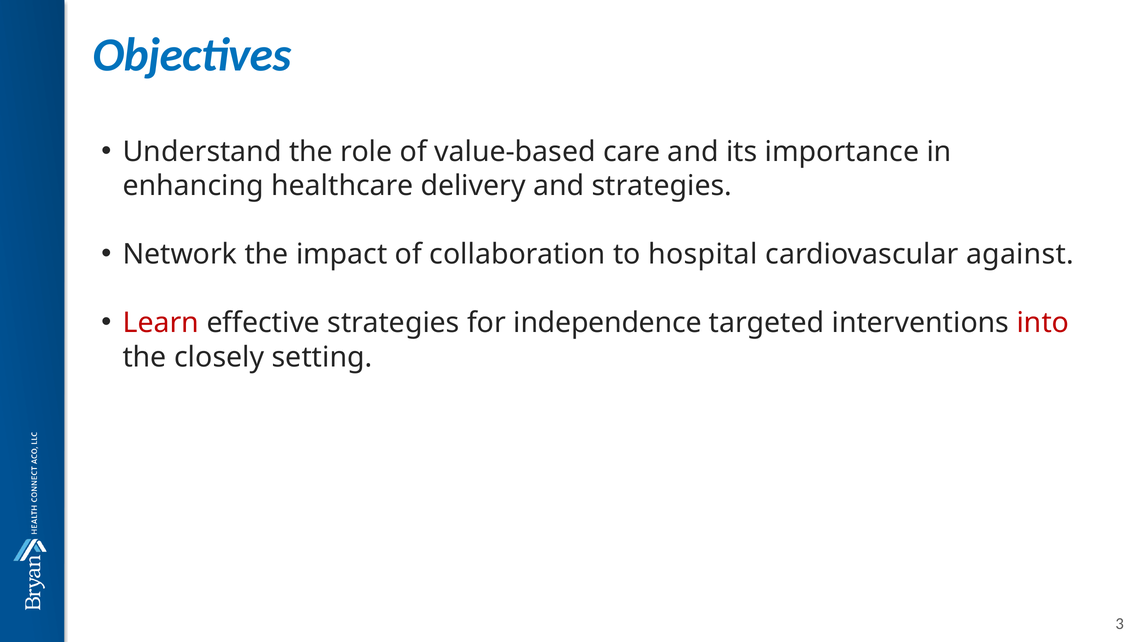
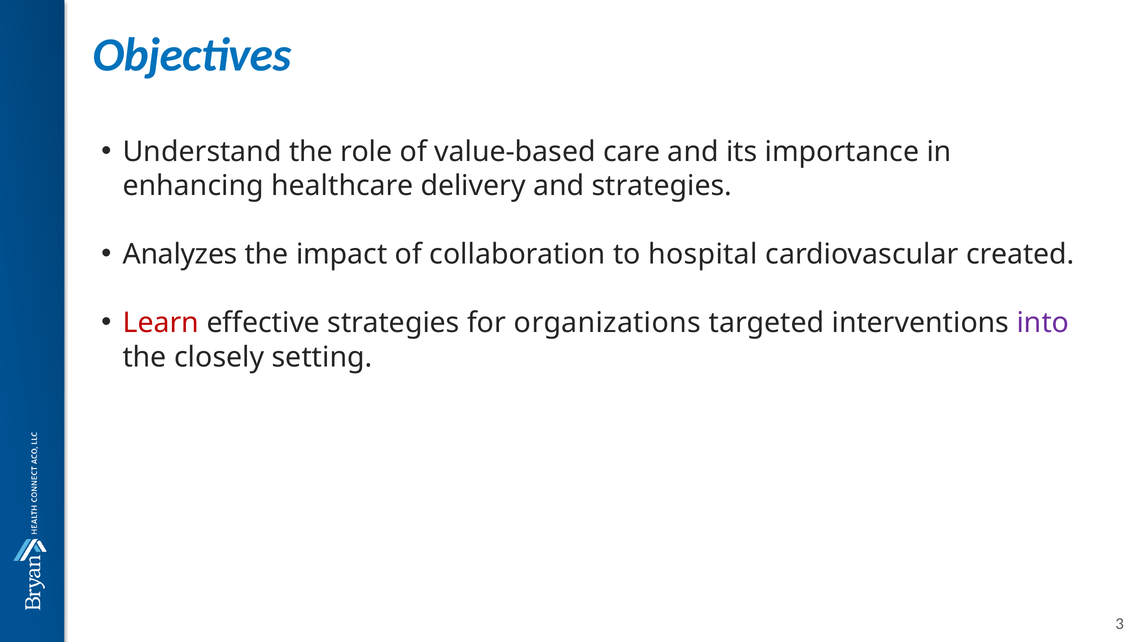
Network: Network -> Analyzes (180, 254)
against: against -> created (1020, 254)
independence: independence -> organizations (607, 323)
into colour: red -> purple (1043, 323)
